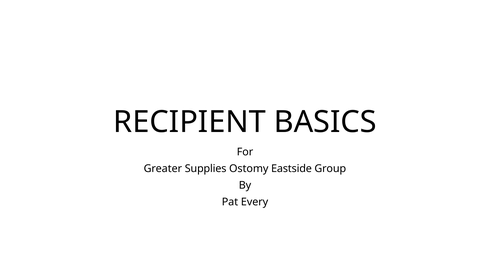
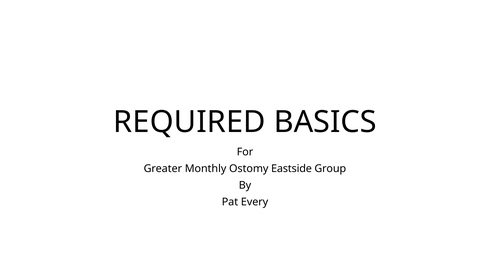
RECIPIENT: RECIPIENT -> REQUIRED (190, 122)
Supplies: Supplies -> Monthly (206, 169)
